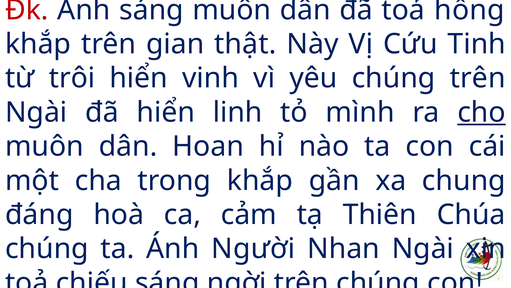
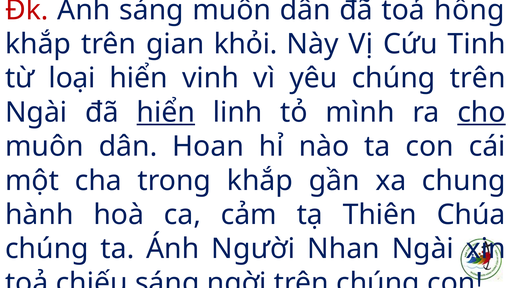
thật: thật -> khỏi (246, 44)
trôi: trôi -> loại (72, 78)
hiển underline: none -> present (166, 112)
đáng: đáng -> hành (39, 214)
